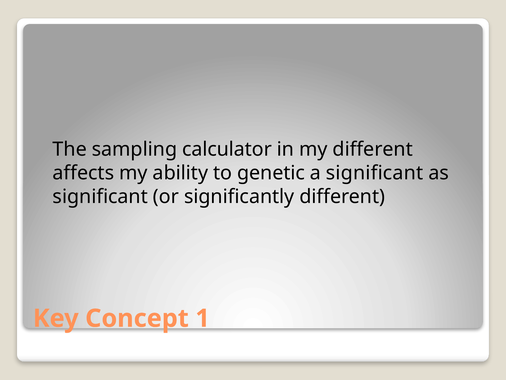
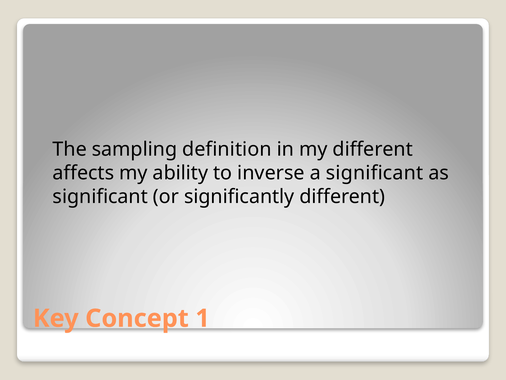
calculator: calculator -> definition (227, 149)
genetic: genetic -> inverse (271, 173)
